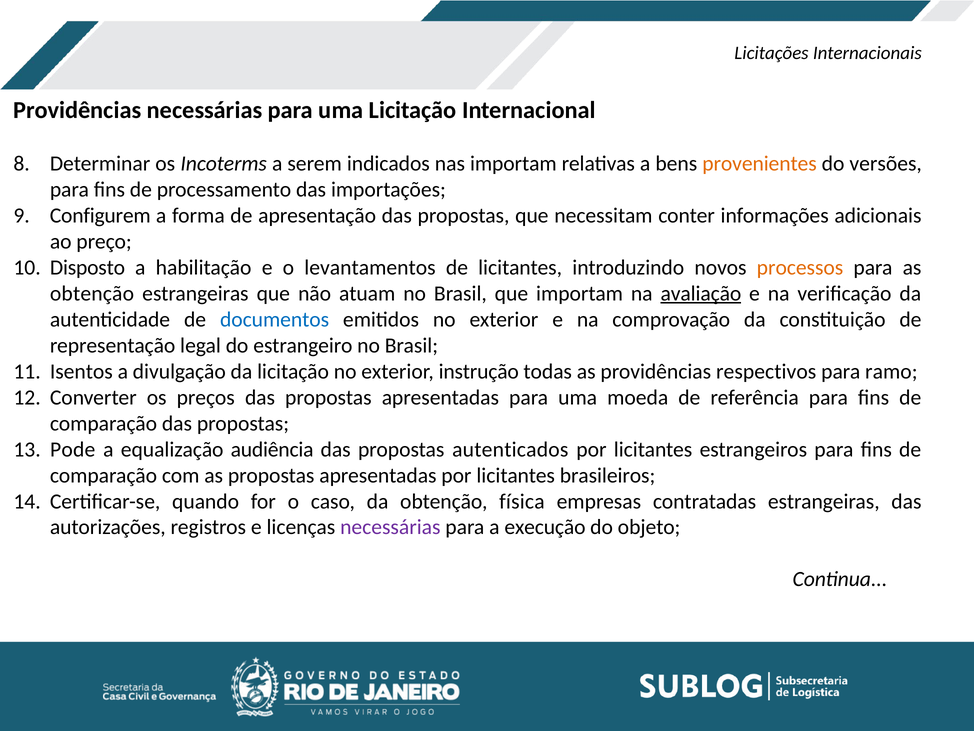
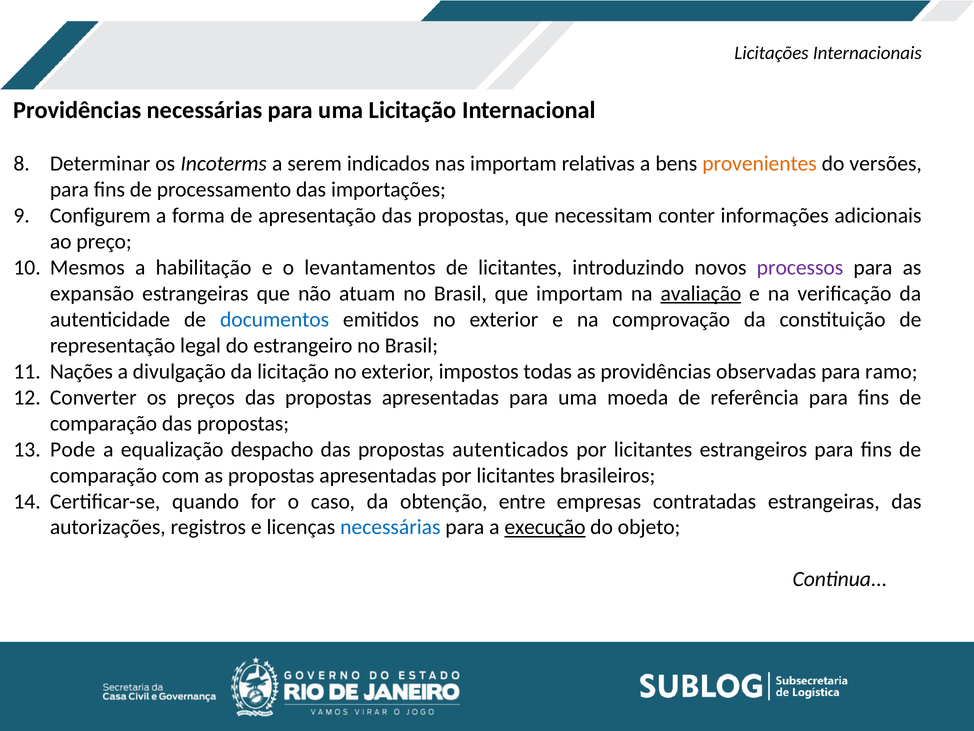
Disposto: Disposto -> Mesmos (87, 267)
processos colour: orange -> purple (800, 267)
obtenção: obtenção -> expansão (92, 293)
Isentos: Isentos -> Nações (81, 371)
instrução: instrução -> impostos (479, 371)
respectivos: respectivos -> observadas (766, 371)
audiência: audiência -> despacho (272, 449)
física: física -> entre (522, 501)
necessárias colour: purple -> blue (390, 527)
execução underline: none -> present (545, 527)
